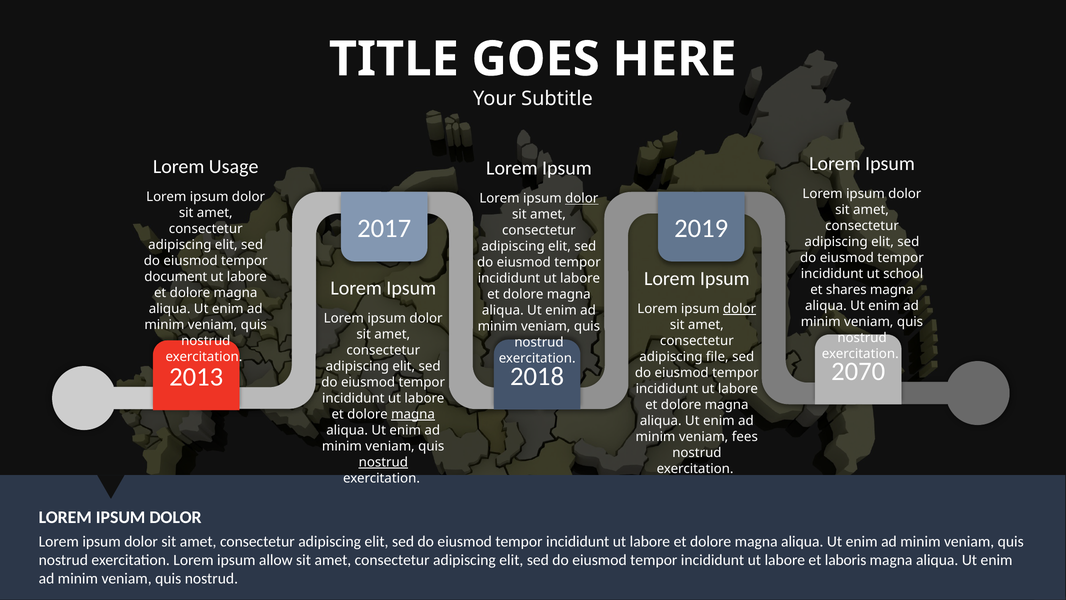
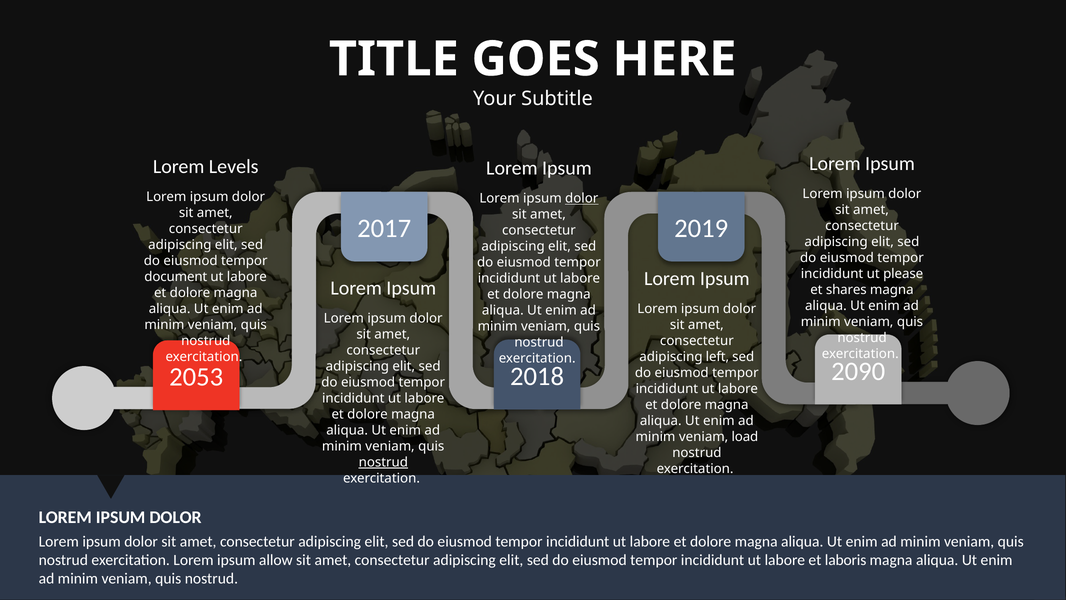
Usage: Usage -> Levels (234, 167)
school: school -> please (903, 274)
dolor underline: present -> none (740, 309)
file: file -> left (717, 357)
2070: 2070 -> 2090 (858, 371)
2013: 2013 -> 2053 (196, 377)
magna underline: present -> none (413, 414)
fees: fees -> load (745, 437)
